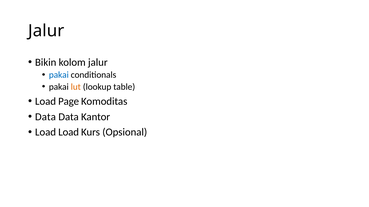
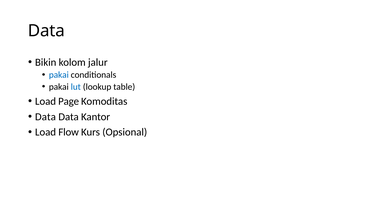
Jalur: Jalur -> Data (46, 31)
lut colour: orange -> blue (76, 87)
Load Load: Load -> Flow (69, 133)
